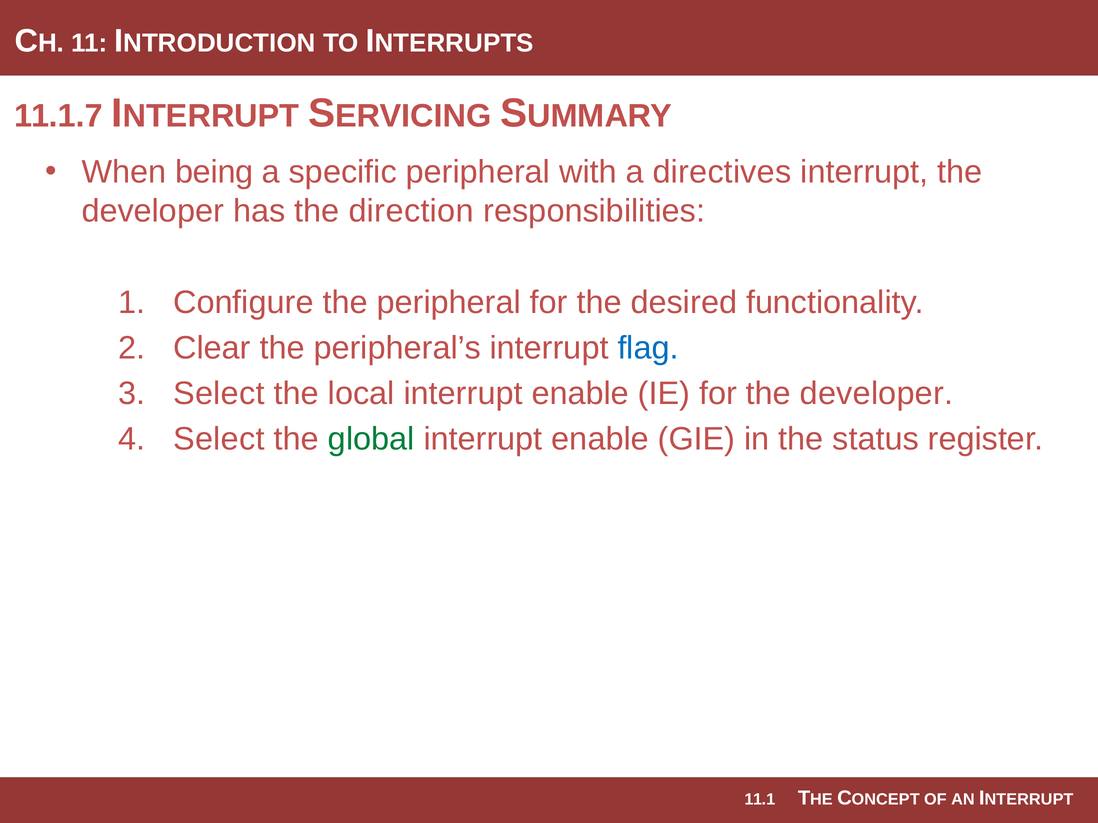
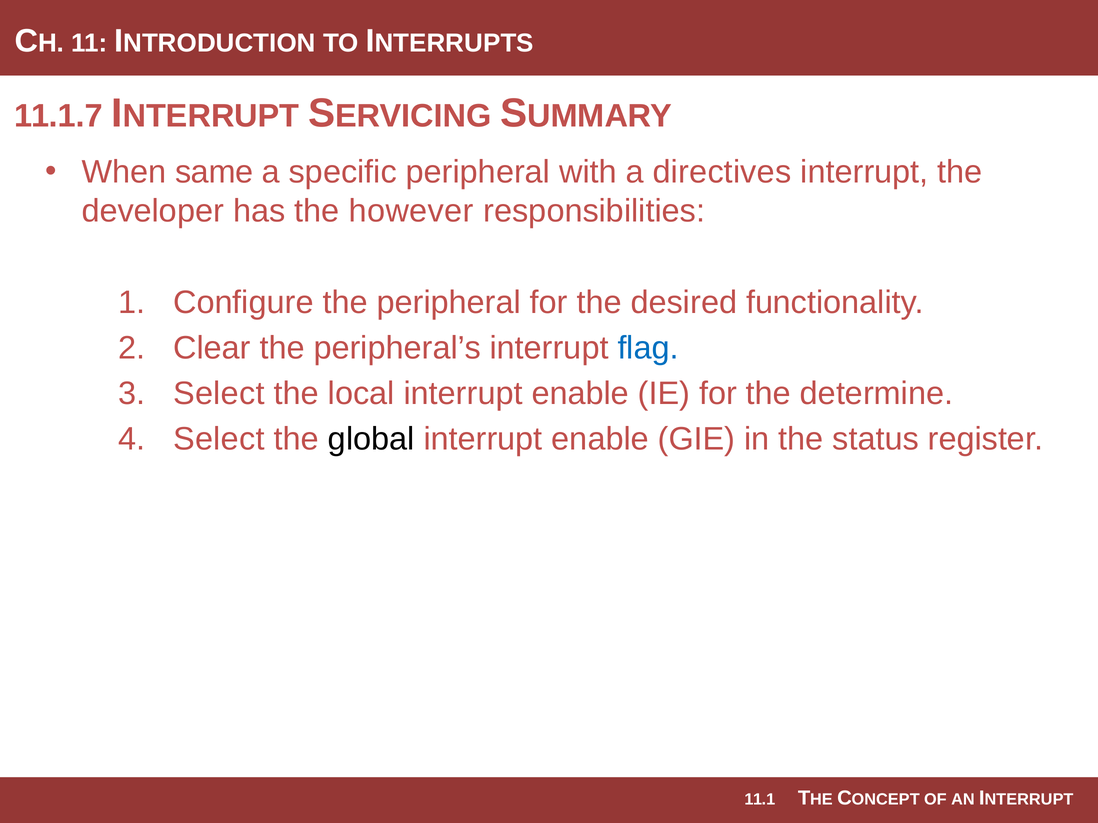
being: being -> same (214, 172)
direction: direction -> however (411, 211)
for the developer: developer -> determine (877, 394)
global colour: green -> black (371, 439)
